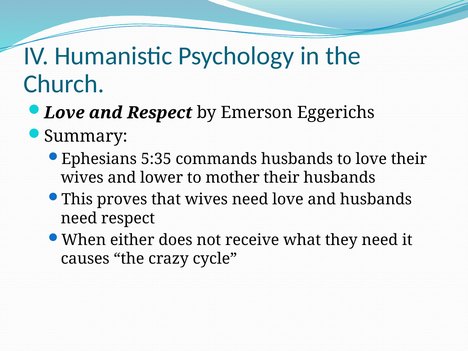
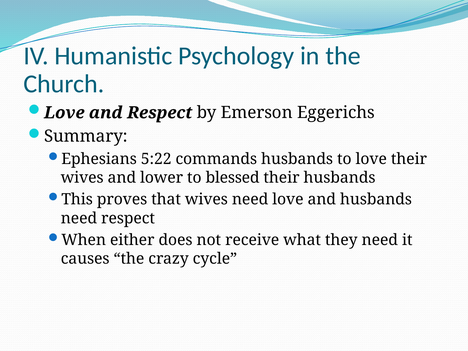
5:35: 5:35 -> 5:22 (156, 159)
mother: mother -> blessed (233, 178)
